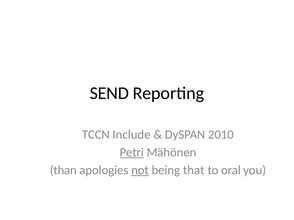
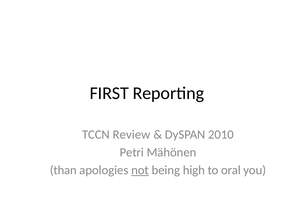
SEND: SEND -> FIRST (109, 93)
Include: Include -> Review (132, 135)
Petri underline: present -> none (132, 153)
that: that -> high (194, 171)
